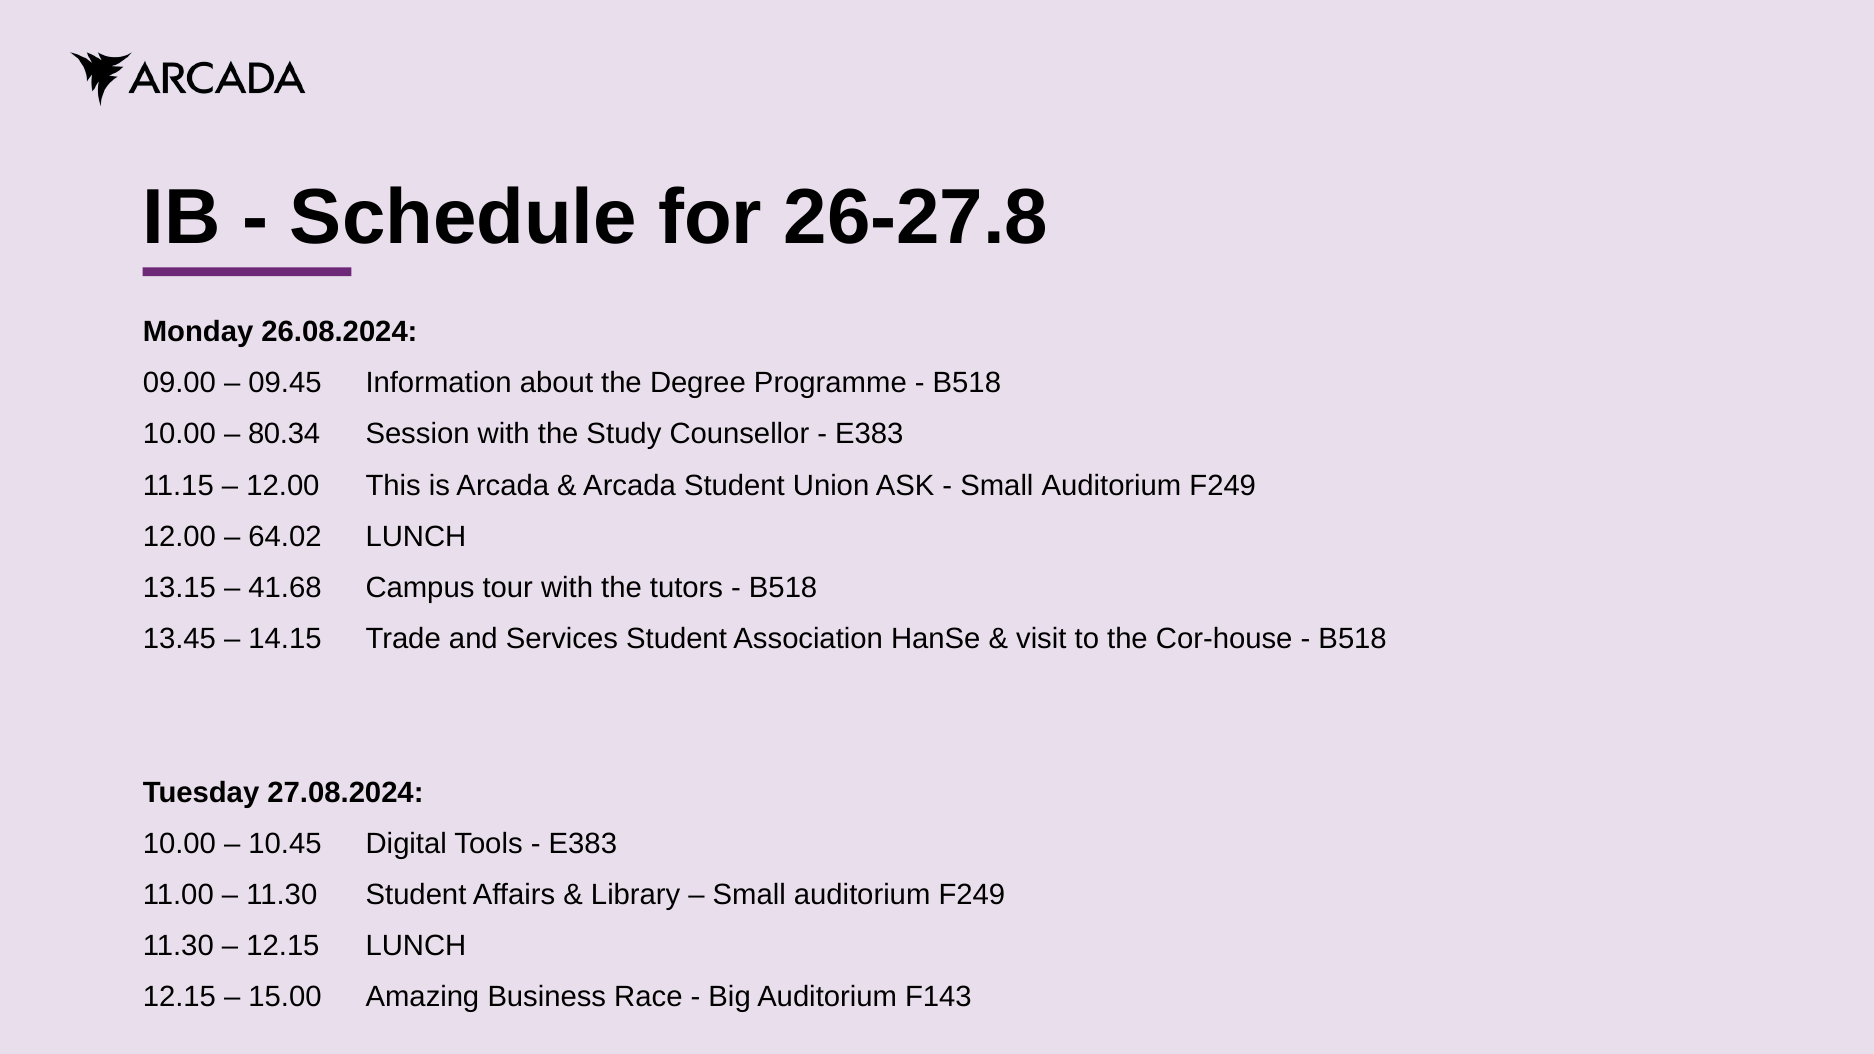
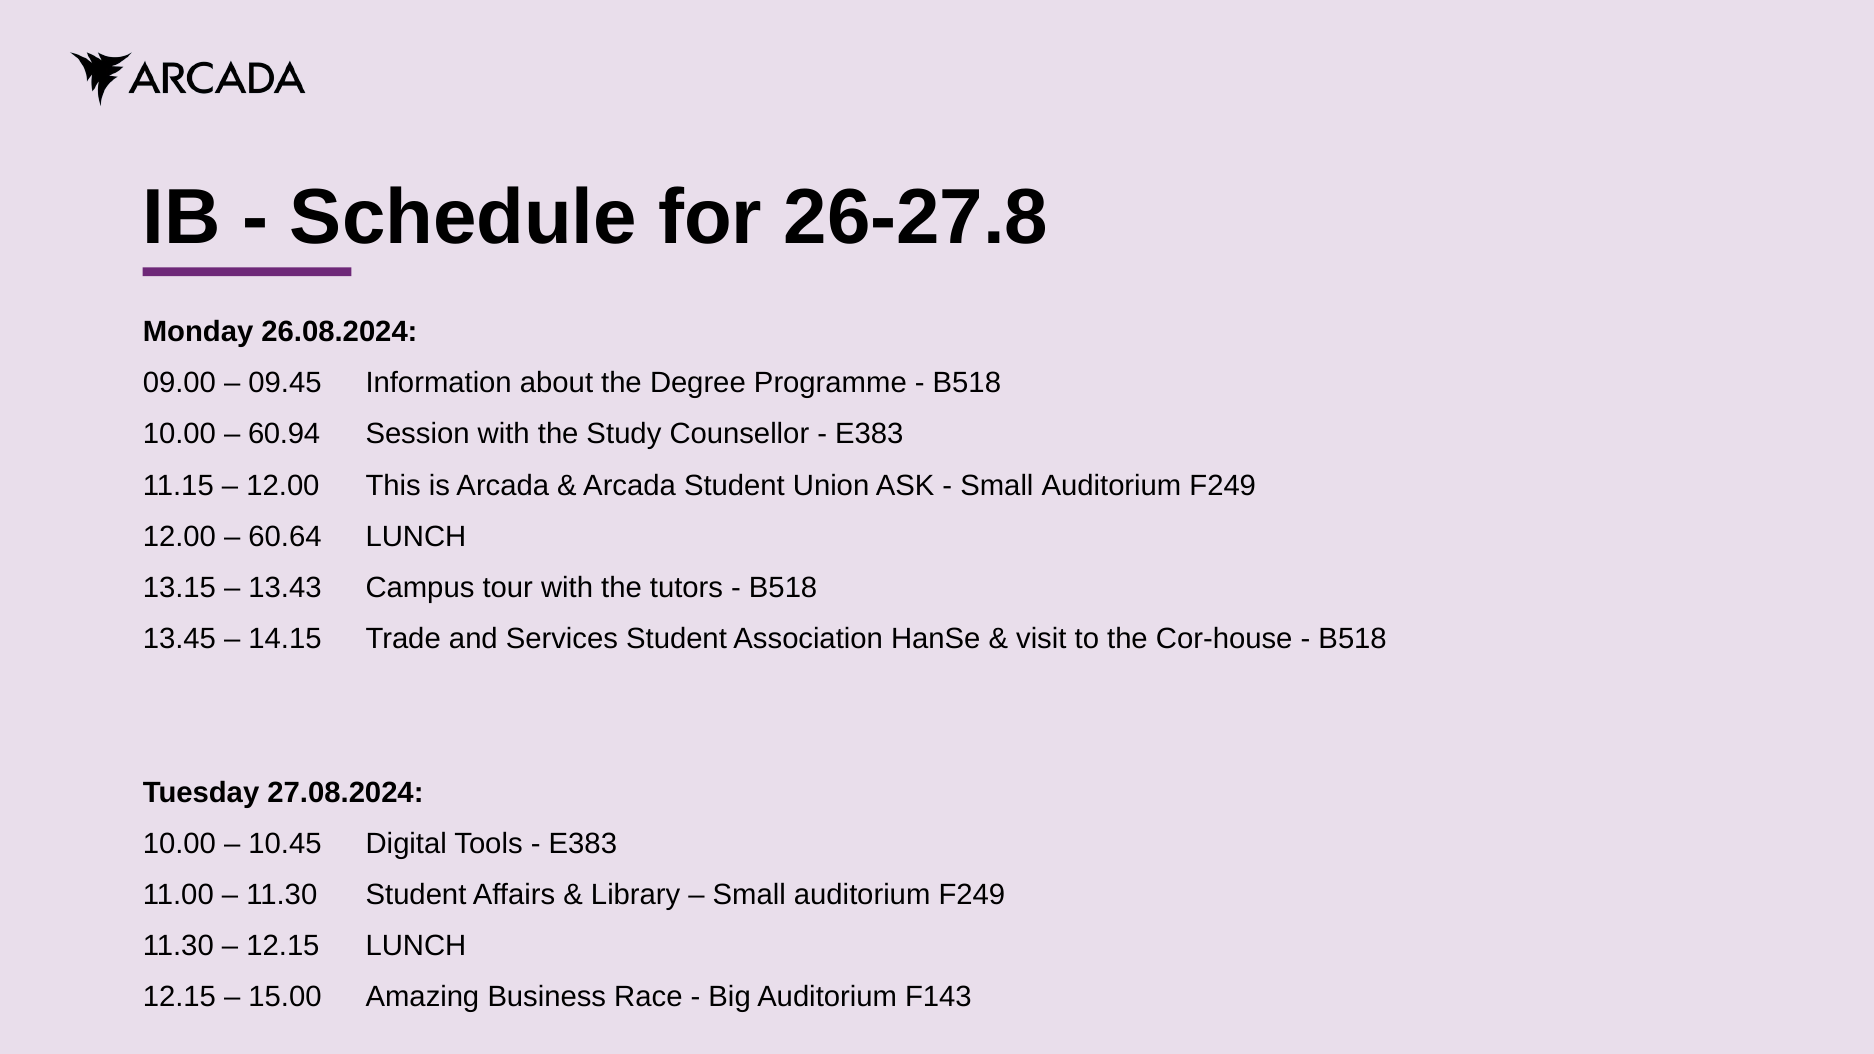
80.34: 80.34 -> 60.94 (284, 434)
64.02: 64.02 -> 60.64 (285, 537)
41.68: 41.68 -> 13.43 (285, 588)
